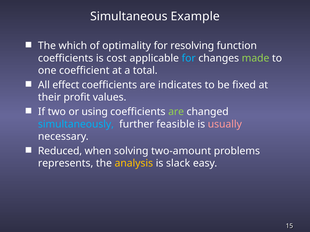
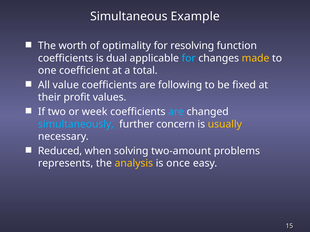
which: which -> worth (73, 46)
cost: cost -> dual (117, 58)
made colour: light green -> yellow (256, 58)
effect: effect -> value (66, 85)
indicates: indicates -> following (180, 85)
using: using -> week (95, 112)
are colour: light green -> light blue (176, 112)
feasible: feasible -> concern (176, 124)
usually colour: pink -> yellow (225, 124)
slack: slack -> once (178, 164)
